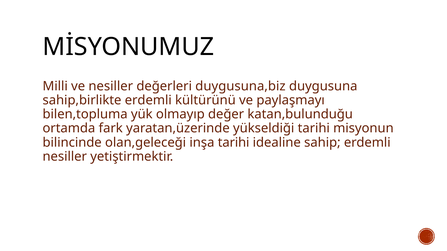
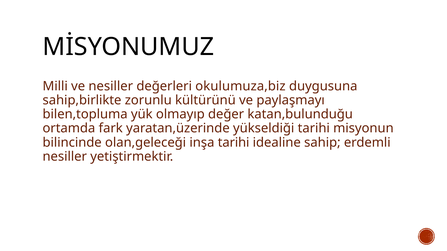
duygusuna,biz: duygusuna,biz -> okulumuza,biz (240, 86)
sahip,birlikte erdemli: erdemli -> zorunlu (148, 100)
